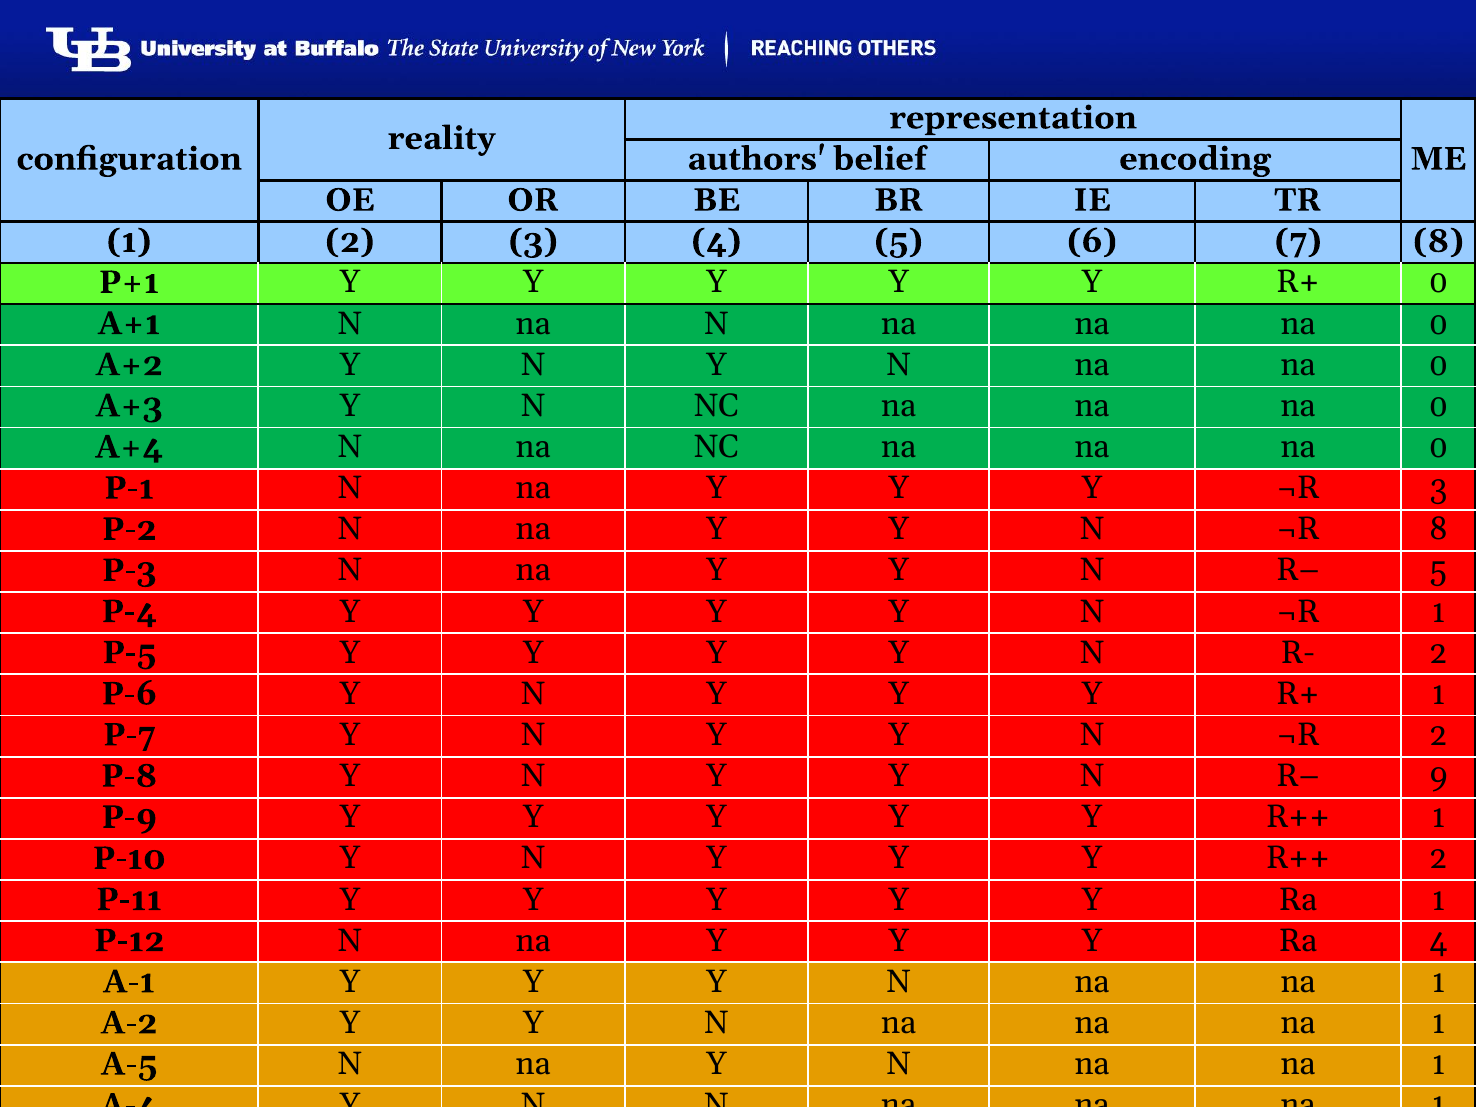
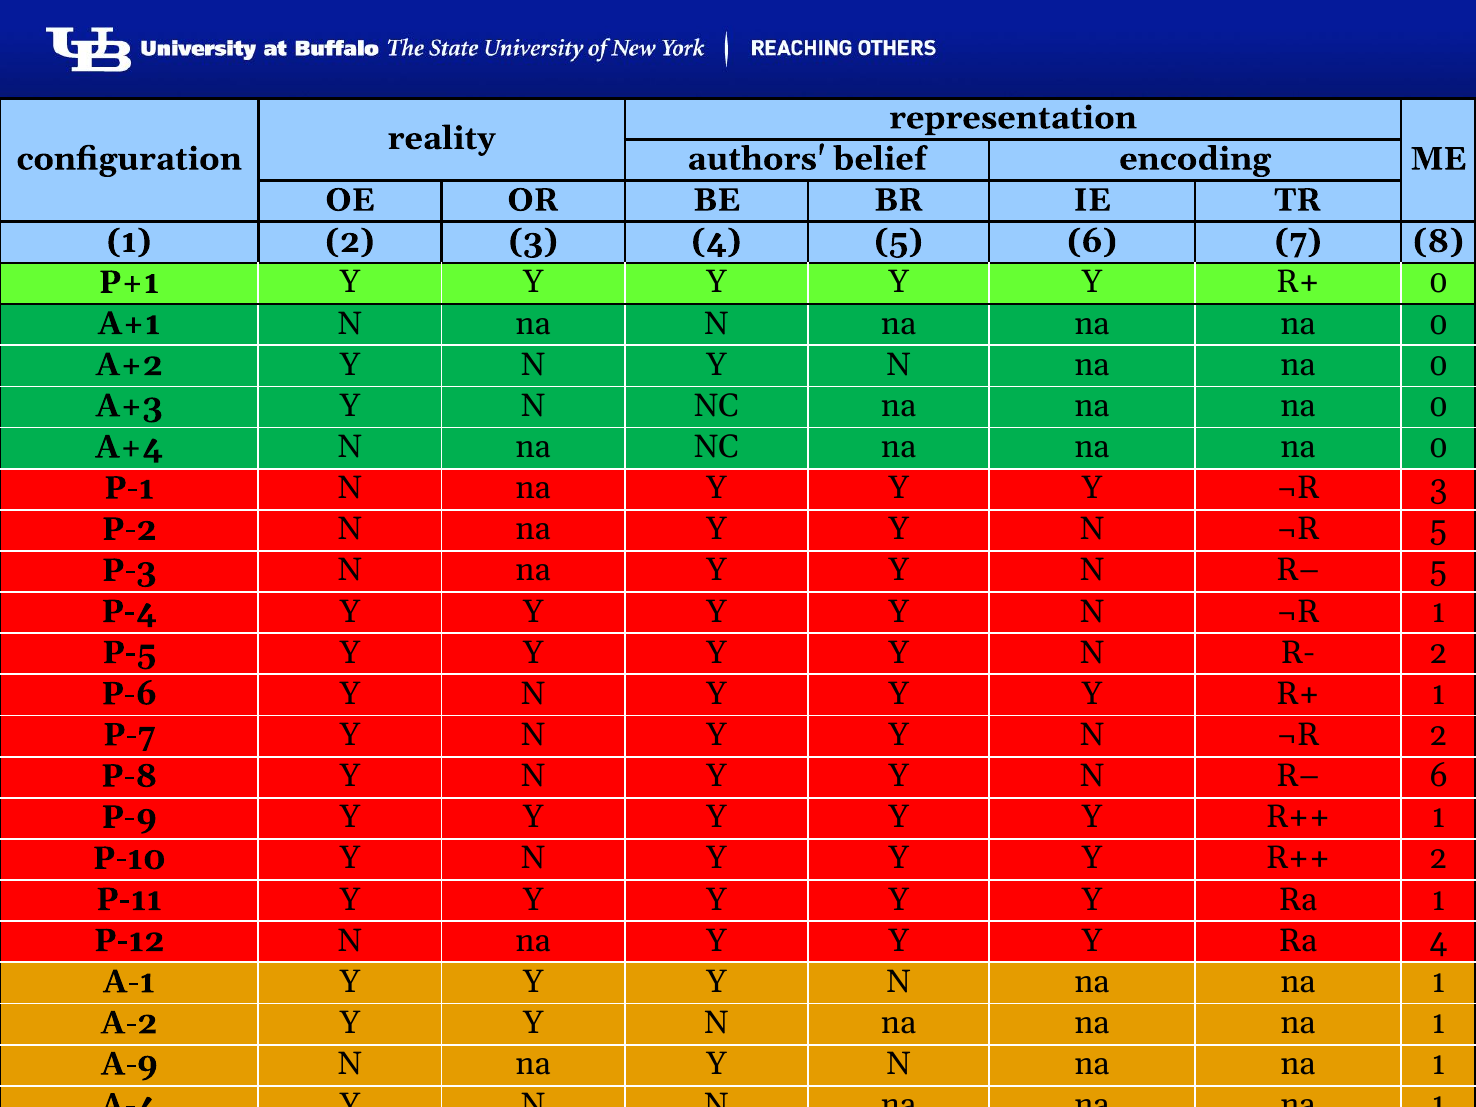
¬R 8: 8 -> 5 (1438, 529)
R– 9: 9 -> 6 (1439, 776)
A-5: A-5 -> A-9 (129, 1064)
